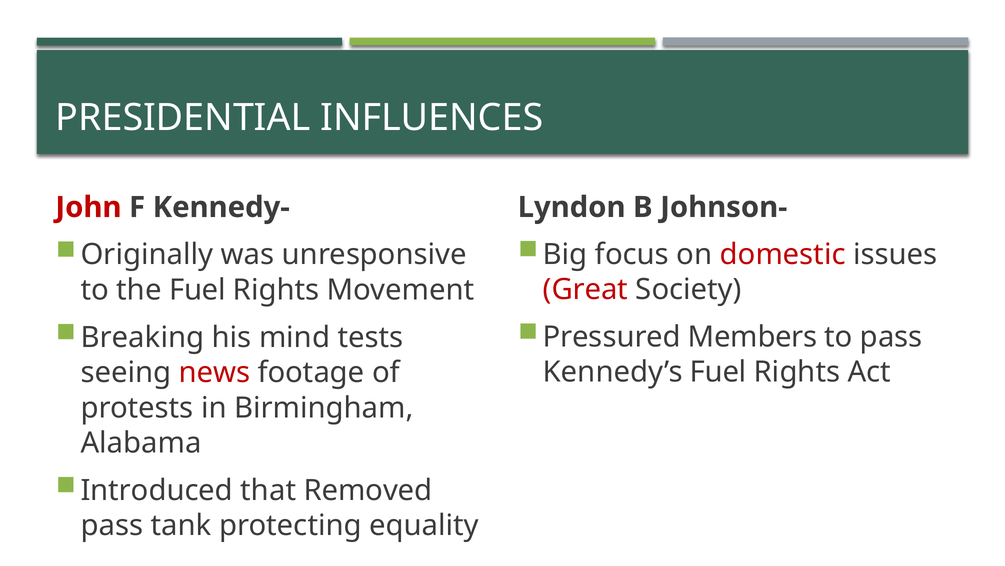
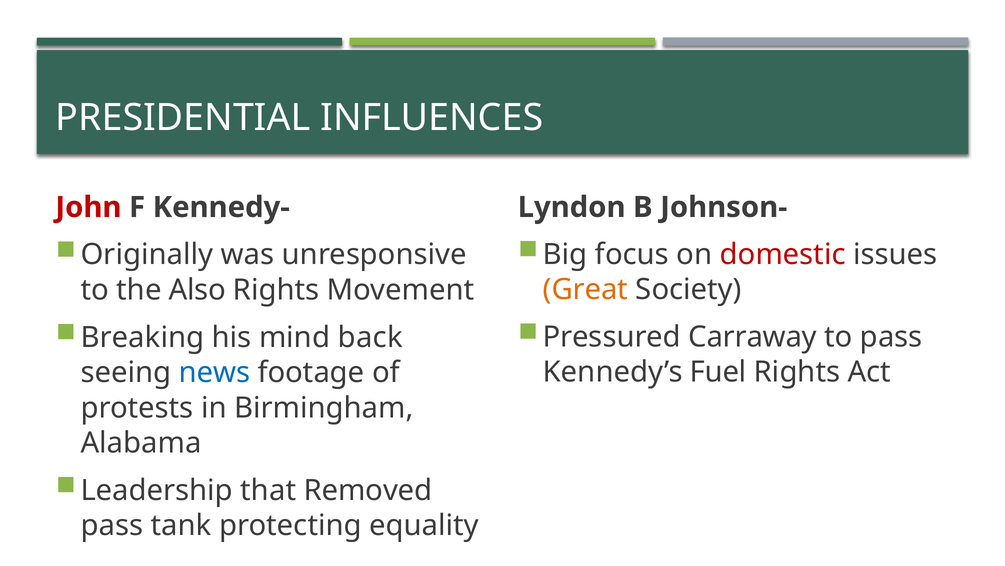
Great colour: red -> orange (585, 289)
the Fuel: Fuel -> Also (197, 290)
Members: Members -> Carraway (753, 337)
tests: tests -> back (370, 337)
news colour: red -> blue (214, 372)
Introduced: Introduced -> Leadership (157, 490)
